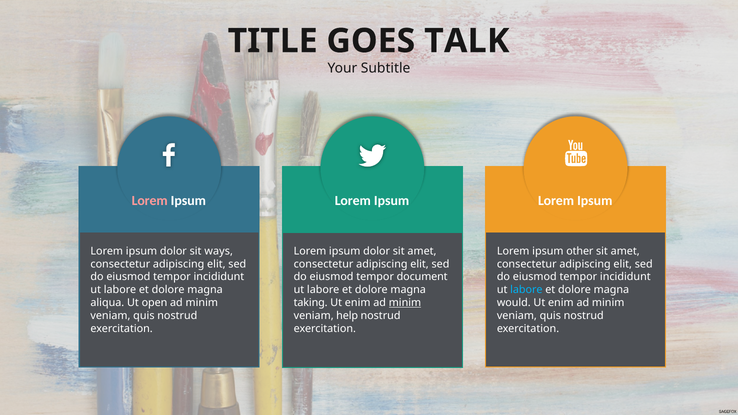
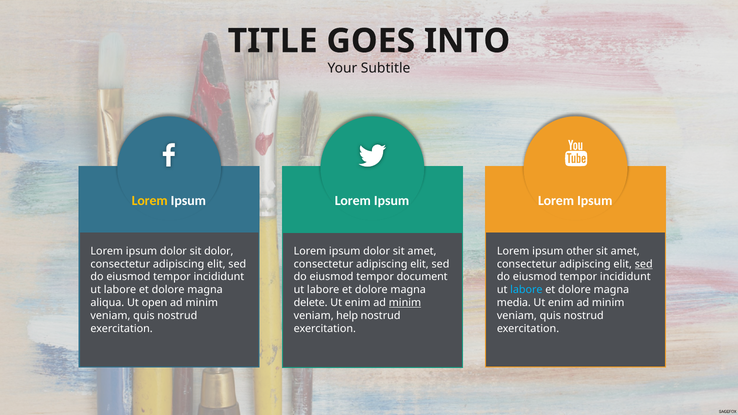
TALK: TALK -> INTO (467, 41)
Lorem colour: pink -> yellow (150, 201)
sit ways: ways -> dolor (219, 251)
sed underline: none -> present (644, 264)
taking: taking -> delete (311, 303)
would: would -> media (514, 303)
